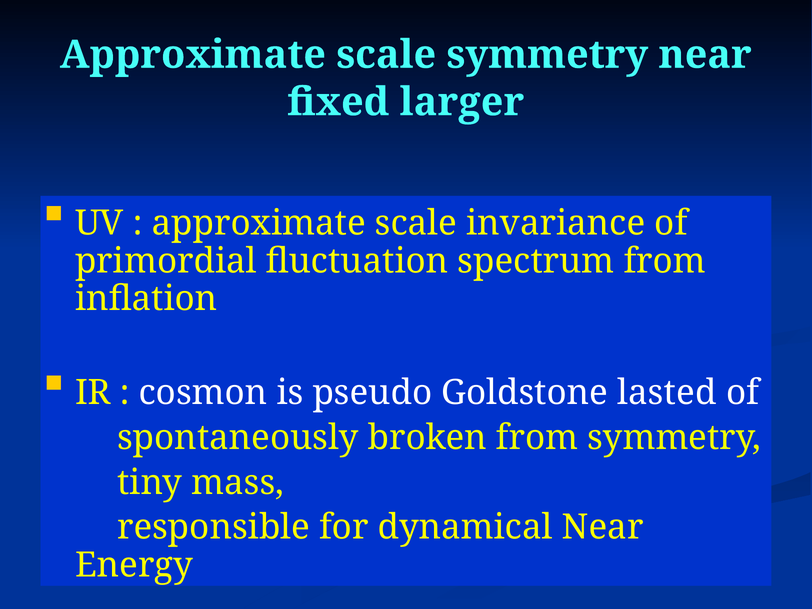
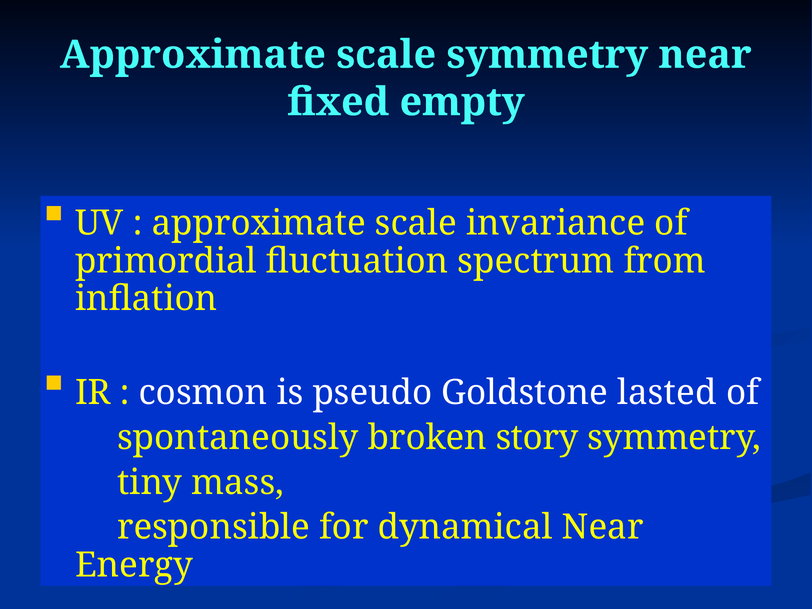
larger: larger -> empty (462, 102)
broken from: from -> story (537, 438)
